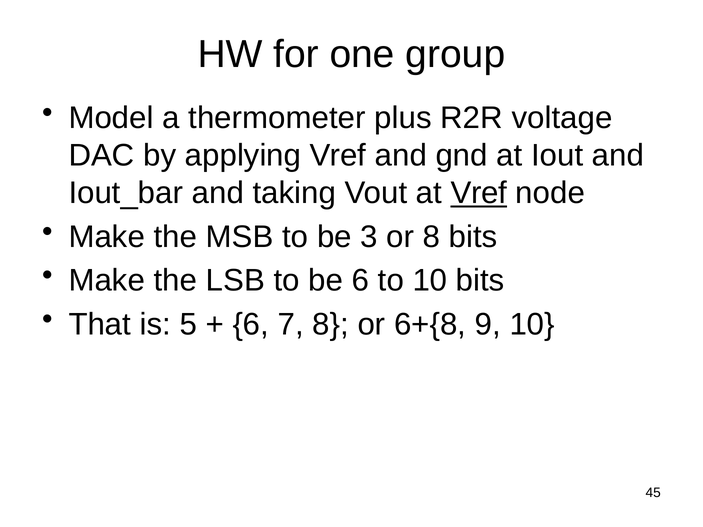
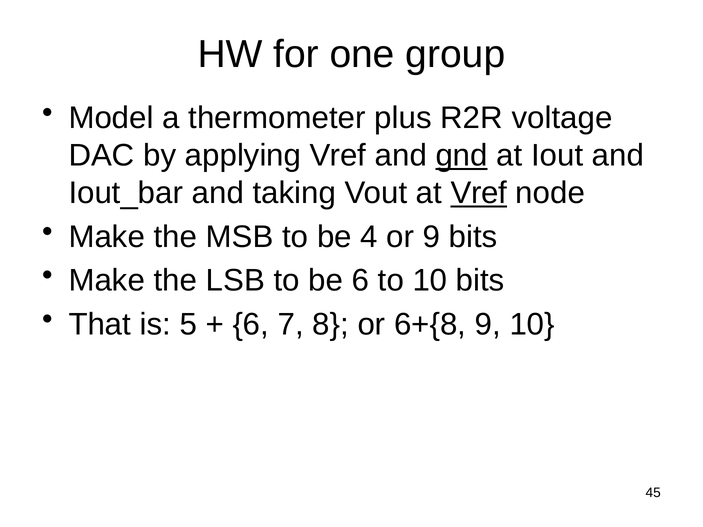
gnd underline: none -> present (462, 156)
3: 3 -> 4 (369, 237)
or 8: 8 -> 9 (432, 237)
